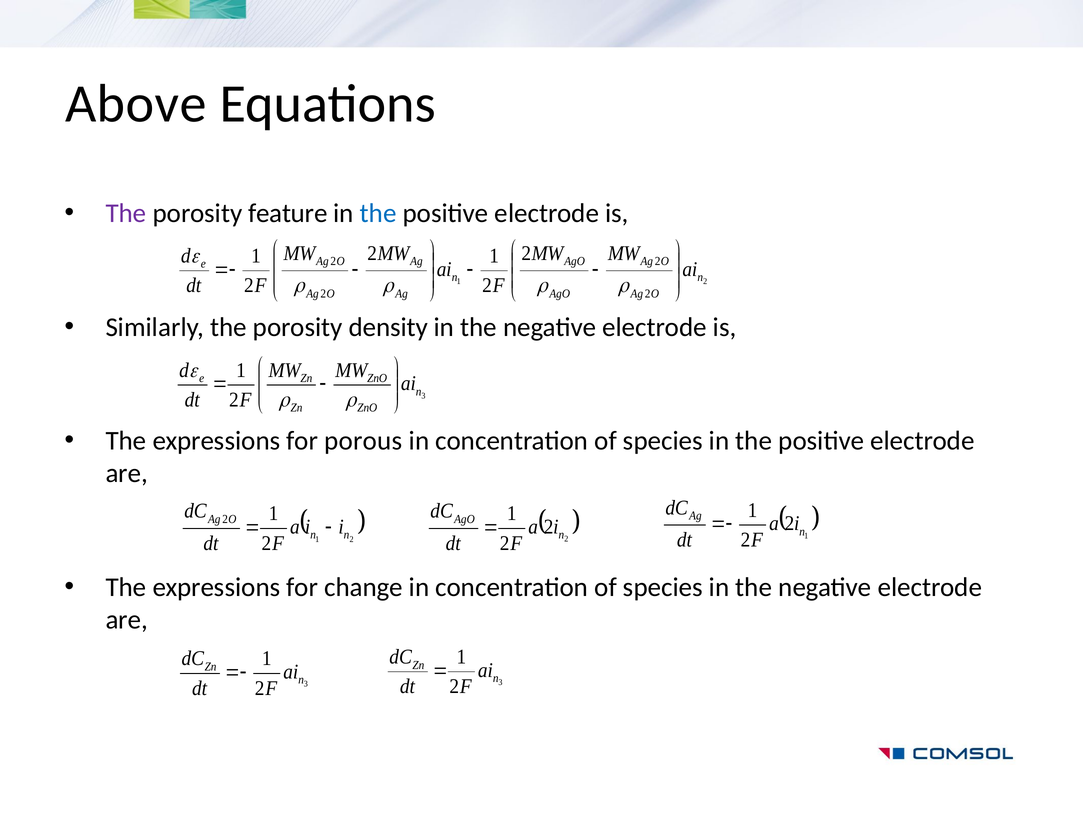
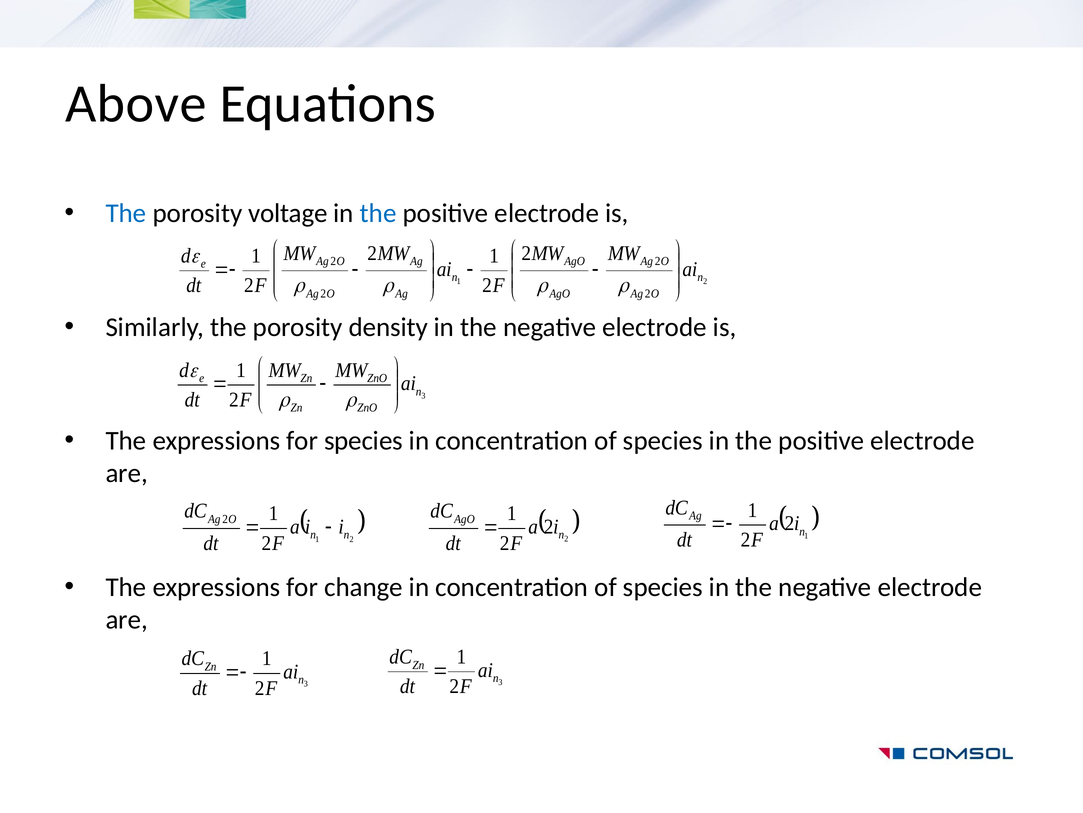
The colour: purple -> blue (126, 213)
feature: feature -> voltage (288, 213)
for porous: porous -> species (363, 441)
